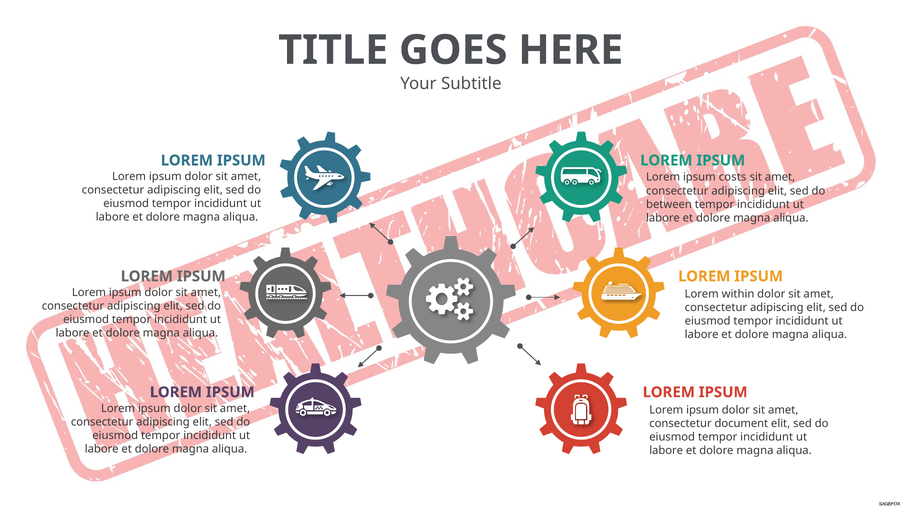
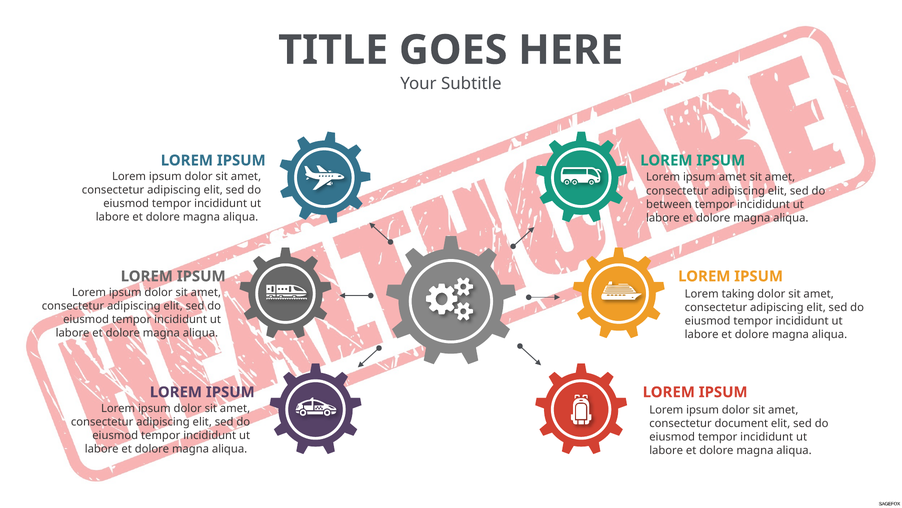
ipsum costs: costs -> amet (733, 177)
within: within -> taking (738, 294)
